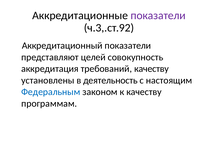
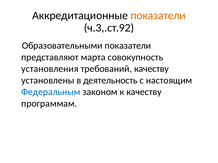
показатели colour: purple -> orange (158, 15)
Аккредитационный: Аккредитационный -> Образовательными (62, 46)
целей: целей -> марта (93, 57)
аккредитация: аккредитация -> установления (50, 69)
